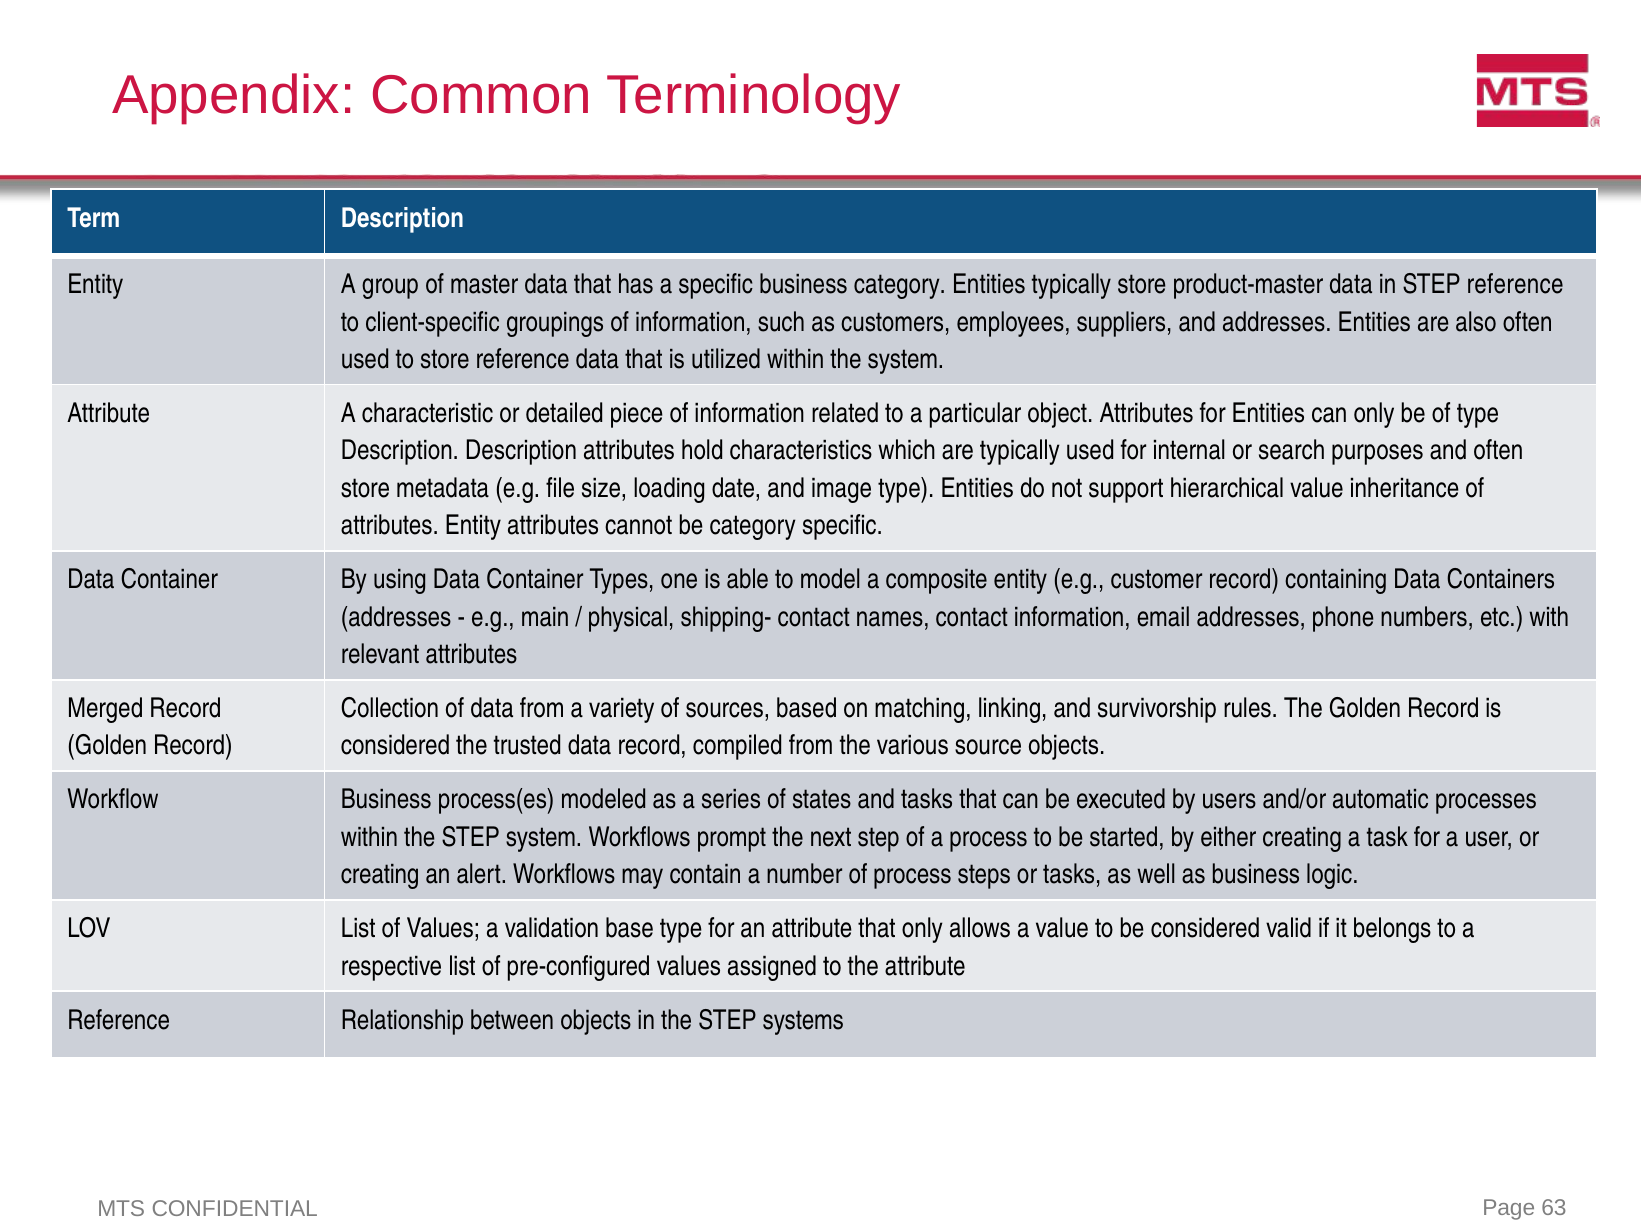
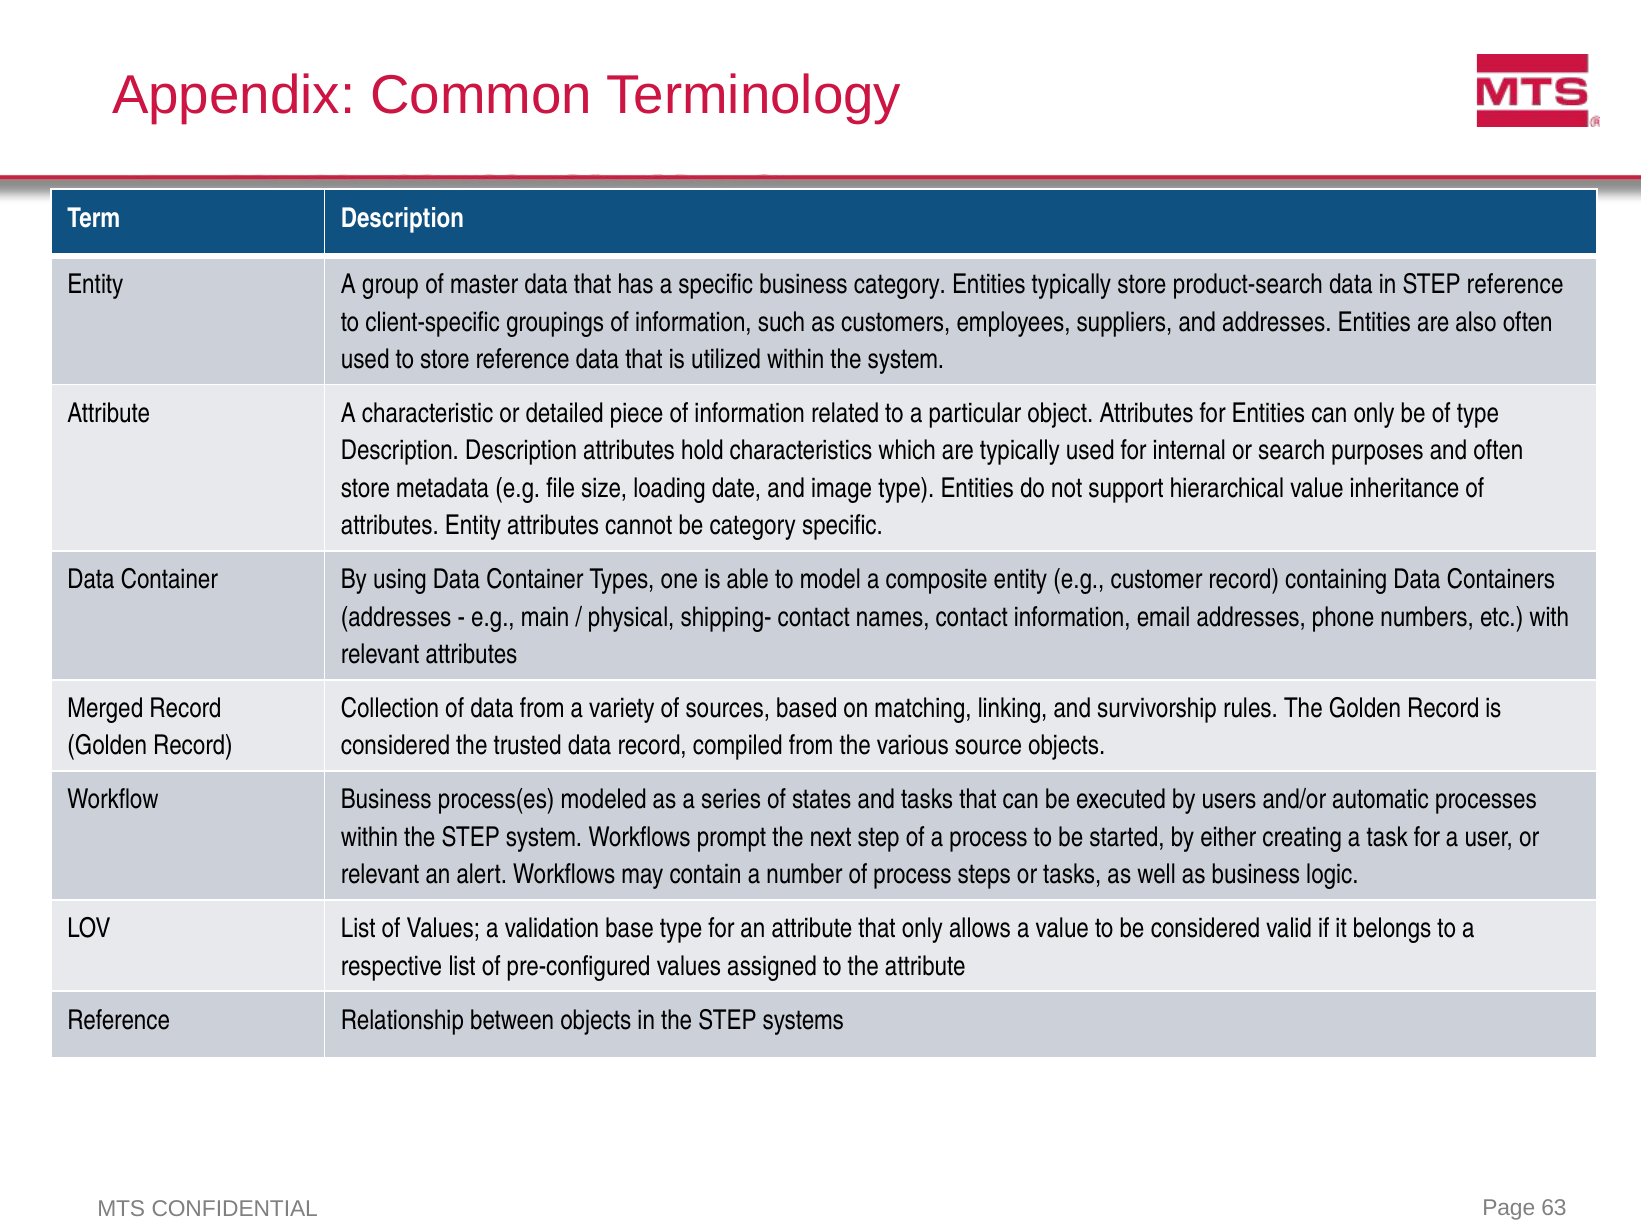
product-master: product-master -> product-search (1248, 285)
creating: creating -> relevant (380, 875)
